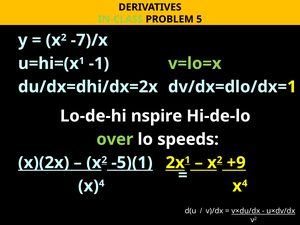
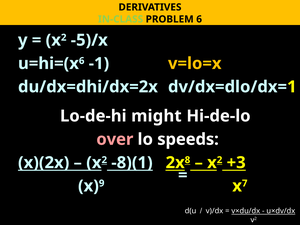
PROBLEM 5: 5 -> 6 (199, 19)
-7)/x: -7)/x -> -5)/x (89, 40)
1: 1 -> 6 (82, 61)
v=lo=x colour: light green -> yellow (195, 63)
nspire: nspire -> might (156, 116)
over colour: light green -> pink (115, 139)
-5)(1: -5)(1 -> -8)(1 (132, 163)
1: 1 -> 8 (187, 160)
+9: +9 -> +3 (236, 163)
4: 4 -> 9 (102, 183)
4: 4 -> 7 (245, 183)
